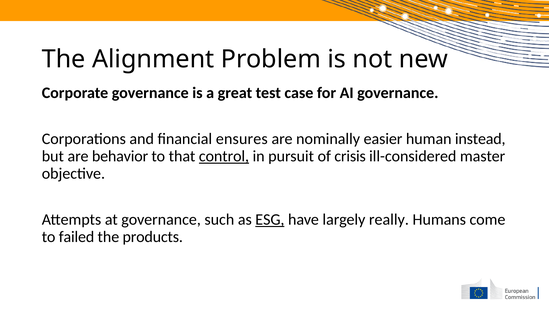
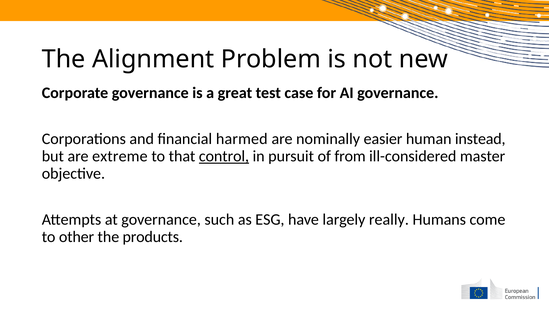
ensures: ensures -> harmed (242, 139)
behavior: behavior -> extreme (120, 156)
crisis: crisis -> from (350, 156)
ESG underline: present -> none (270, 219)
failed: failed -> other (77, 237)
